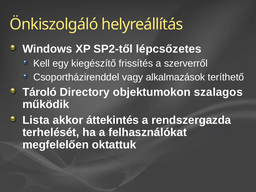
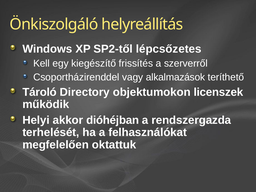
szalagos: szalagos -> licenszek (218, 92)
Lista: Lista -> Helyi (36, 120)
áttekintés: áttekintés -> dióhéjban (113, 120)
